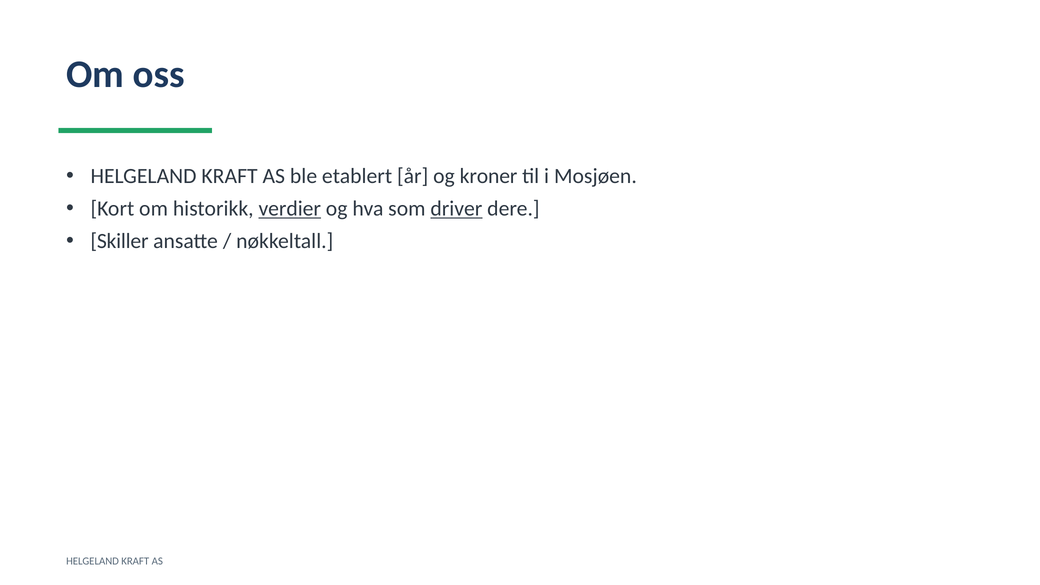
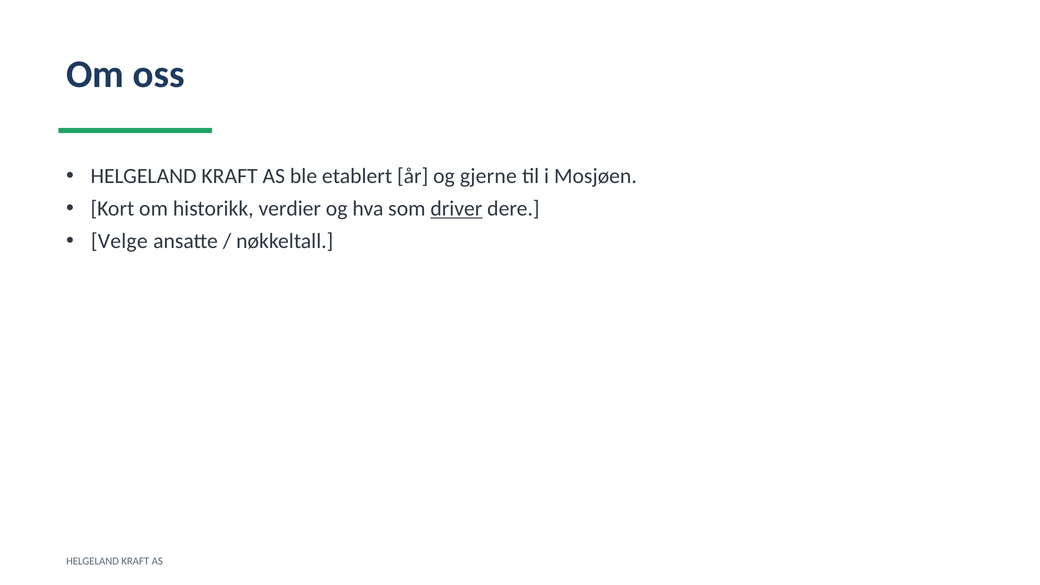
kroner: kroner -> gjerne (488, 176)
verdier underline: present -> none (290, 209)
Skiller: Skiller -> Velge (119, 241)
